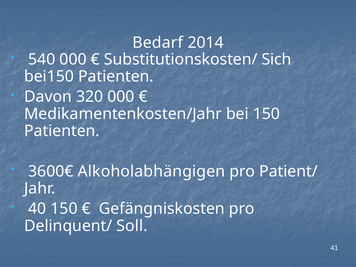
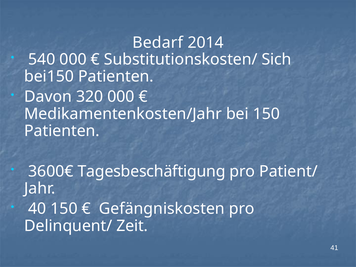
Alkoholabhängigen: Alkoholabhängigen -> Tagesbeschäftigung (152, 171)
Soll: Soll -> Zeit (132, 226)
